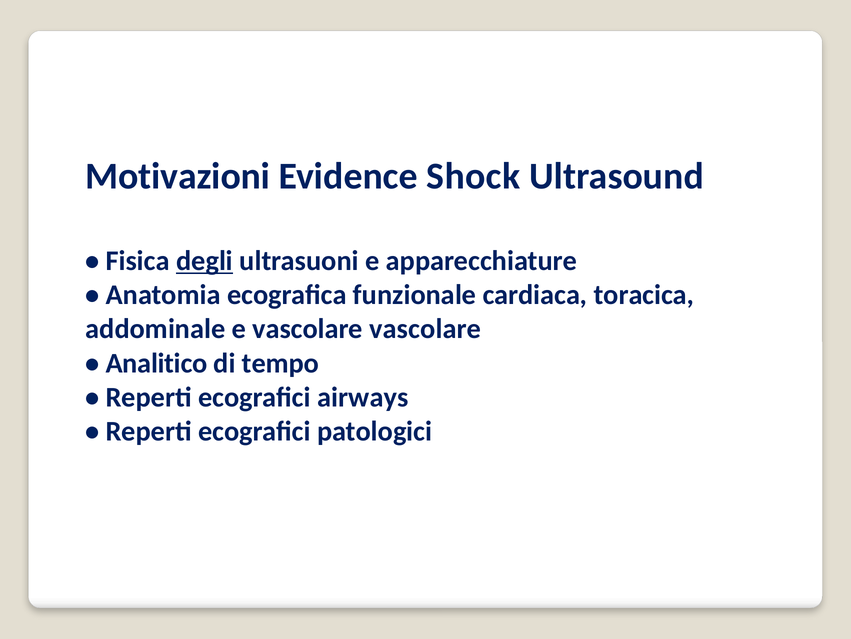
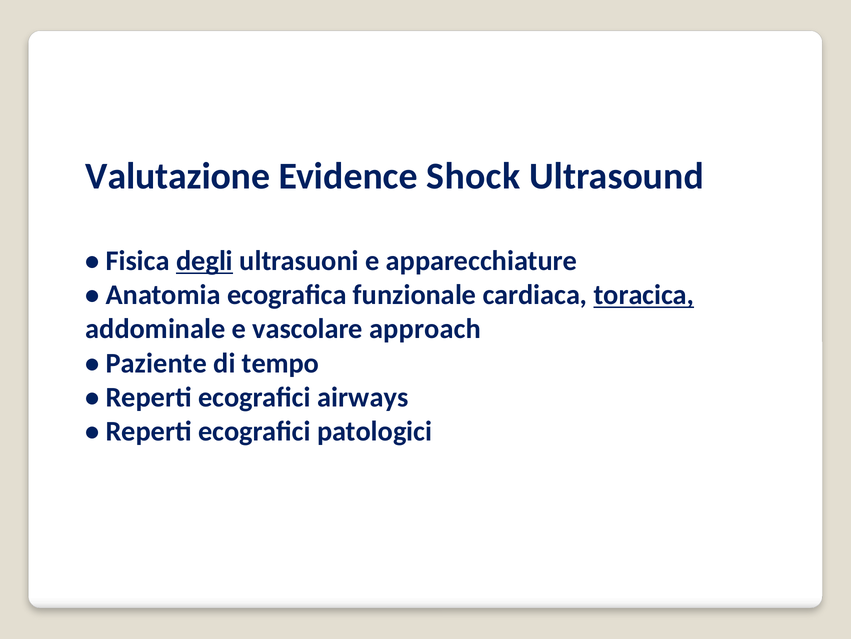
Motivazioni: Motivazioni -> Valutazione (178, 176)
toracica underline: none -> present (644, 295)
vascolare vascolare: vascolare -> approach (425, 329)
Analitico: Analitico -> Paziente (156, 363)
